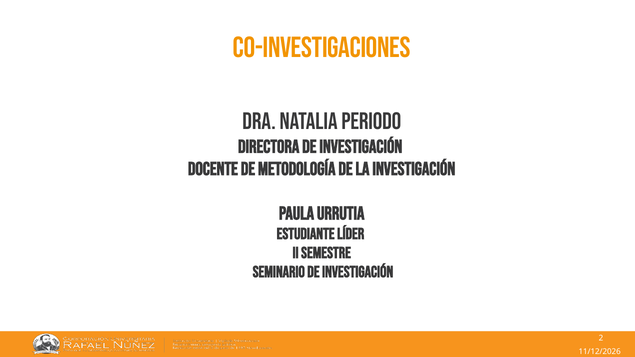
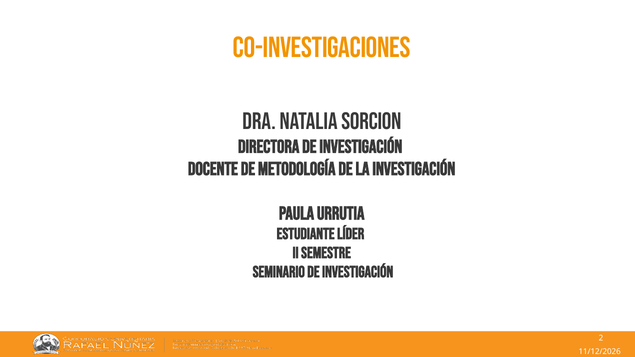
PERIODO: PERIODO -> SORCION (371, 122)
